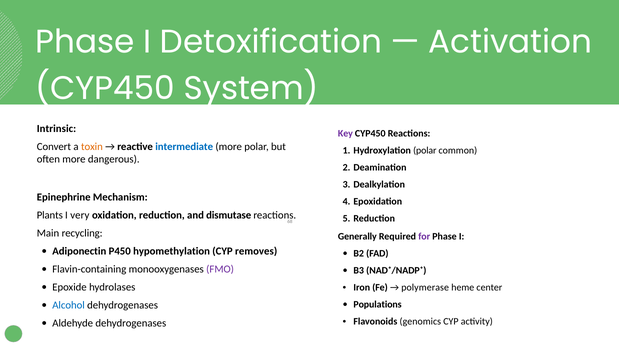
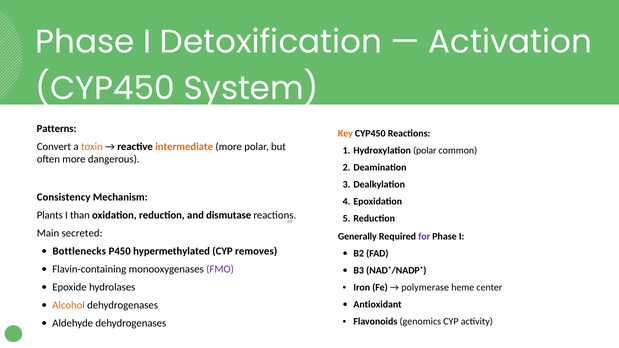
Intrinsic: Intrinsic -> Patterns (57, 129)
Key colour: purple -> orange (345, 134)
intermediate colour: blue -> orange (184, 147)
Epinephrine: Epinephrine -> Consistency (64, 197)
very: very -> than (80, 215)
recycling: recycling -> secreted (82, 233)
Adiponectin: Adiponectin -> Bottlenecks (79, 251)
hypomethylation: hypomethylation -> hypermethylated (172, 251)
Populations: Populations -> Antioxidant (378, 305)
Alcohol colour: blue -> orange (69, 306)
